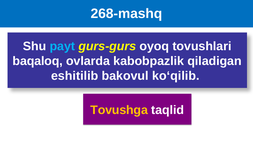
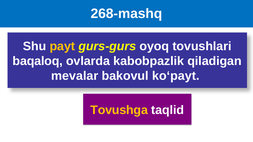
payt colour: light blue -> yellow (62, 46)
eshitilib: eshitilib -> mevalar (75, 76)
ko‘qilib: ko‘qilib -> ko‘payt (176, 76)
